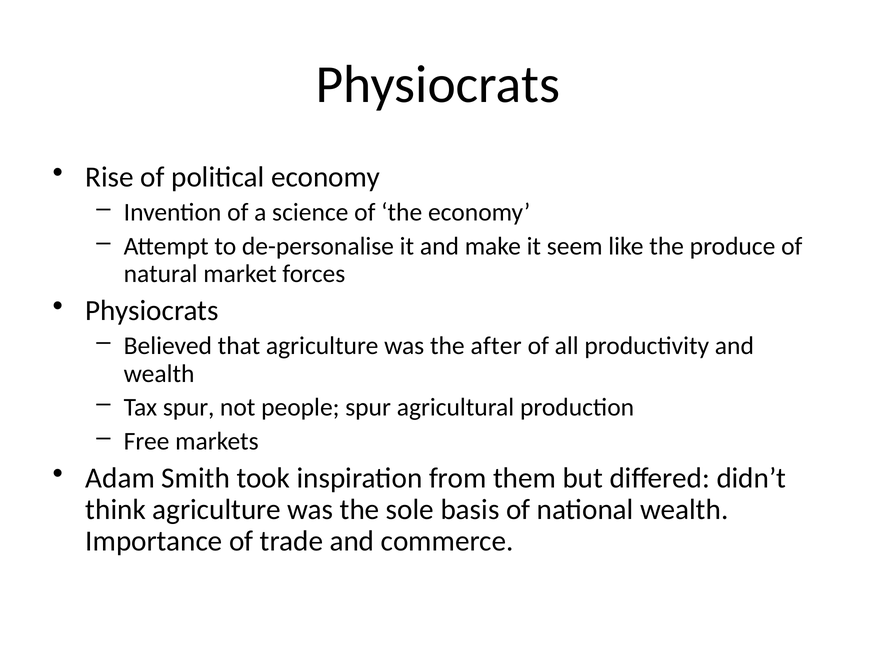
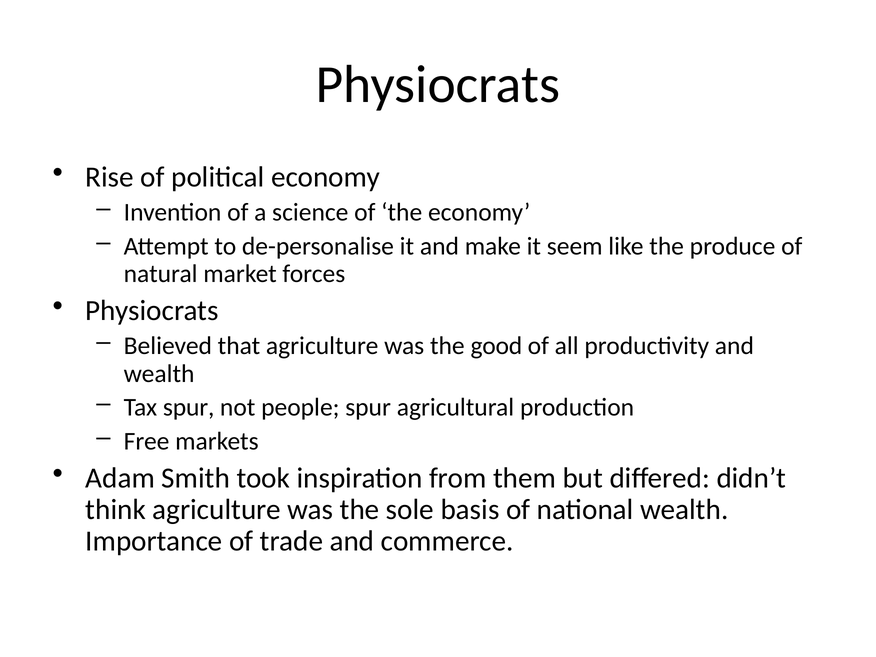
after: after -> good (496, 346)
